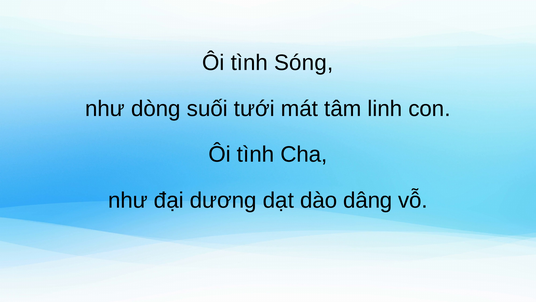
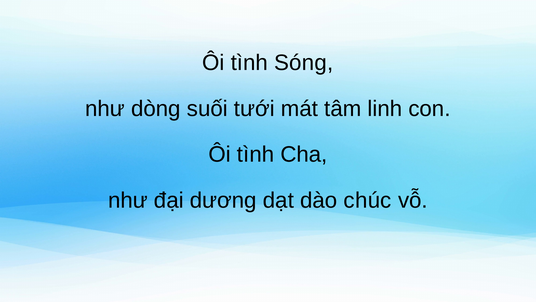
dâng: dâng -> chúc (368, 200)
